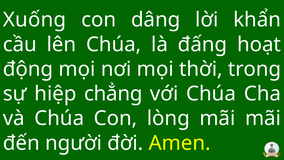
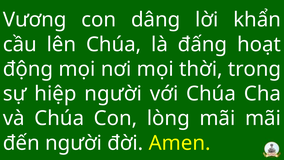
Xuống: Xuống -> Vương (35, 20)
hiệp chẳng: chẳng -> người (113, 94)
